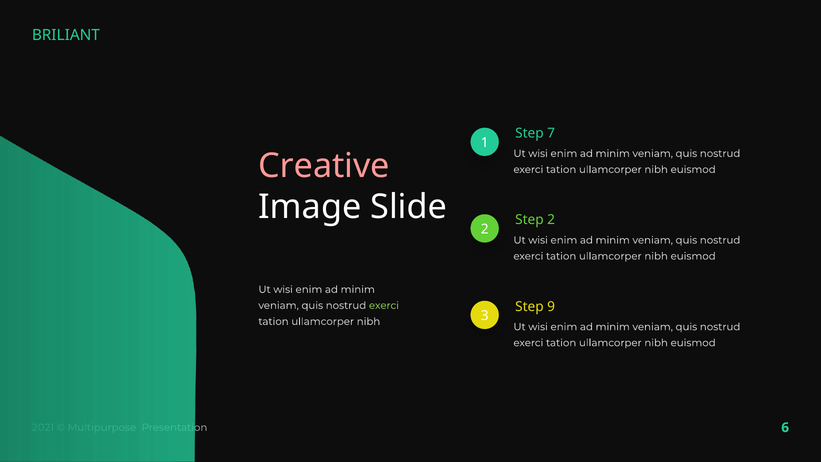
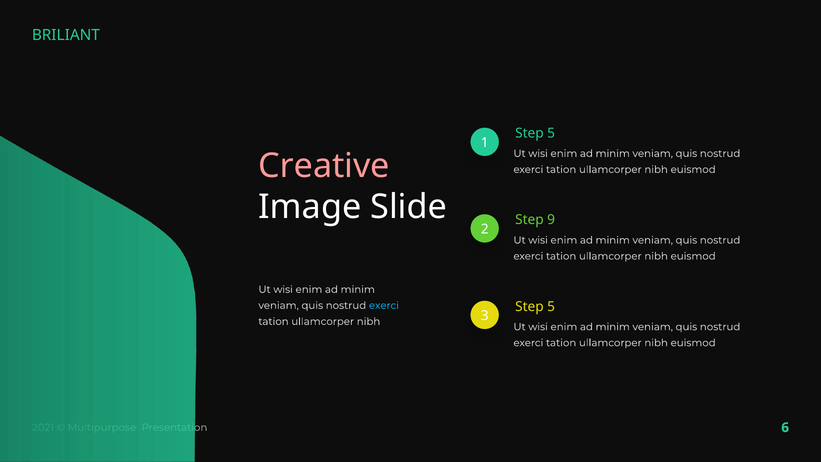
7: 7 -> 5 (551, 133)
Step 2: 2 -> 9 (551, 220)
9: 9 -> 5 (551, 306)
exerci colour: light green -> light blue (384, 305)
